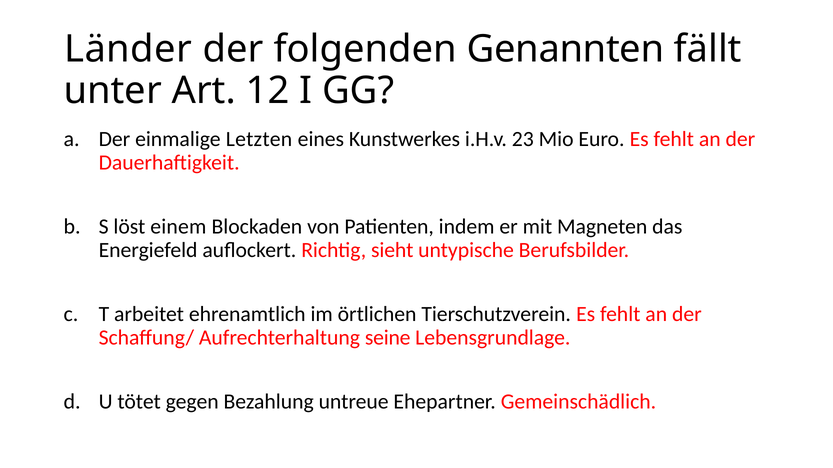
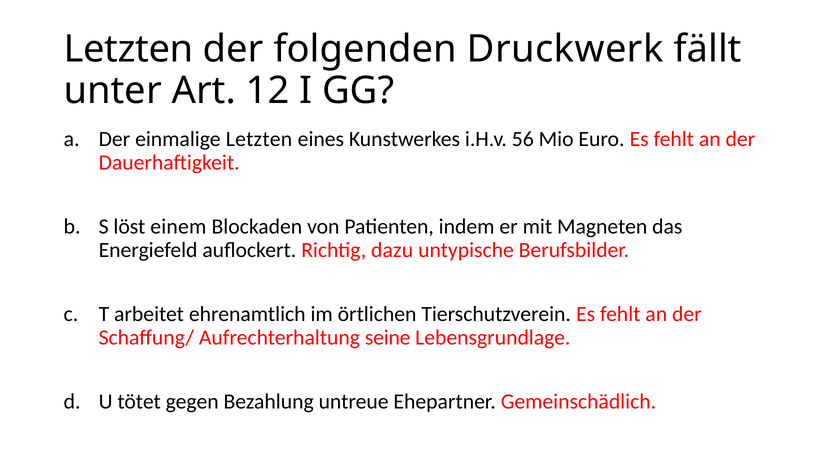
Länder: Länder -> Letzten (128, 49)
Genannten: Genannten -> Druckwerk (565, 49)
23: 23 -> 56 (523, 139)
sieht: sieht -> dazu (392, 250)
